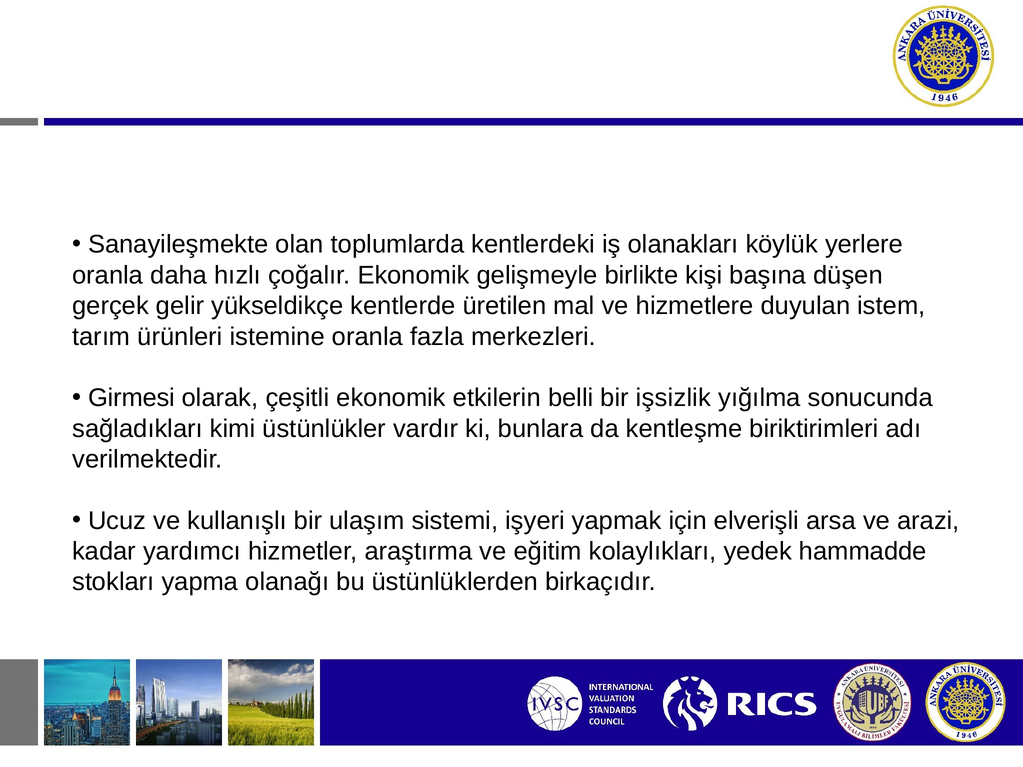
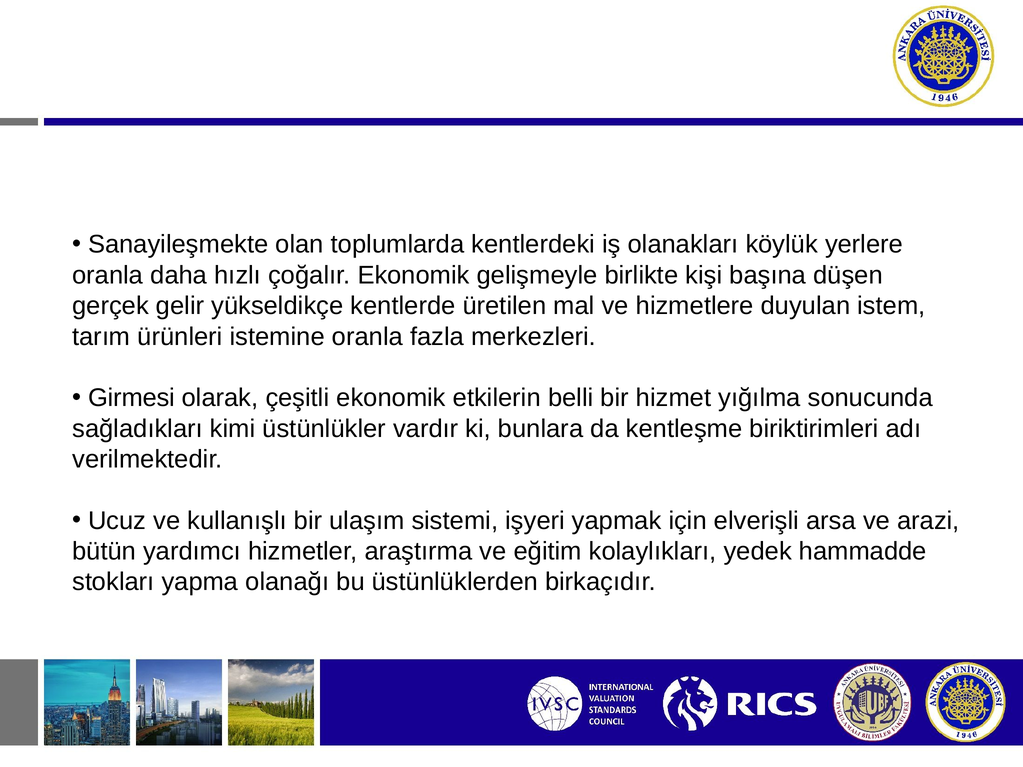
işsizlik: işsizlik -> hizmet (674, 398)
kadar: kadar -> bütün (104, 552)
